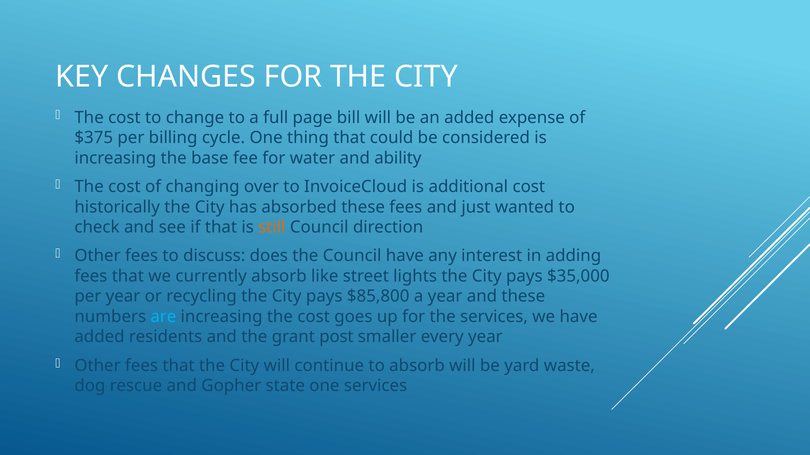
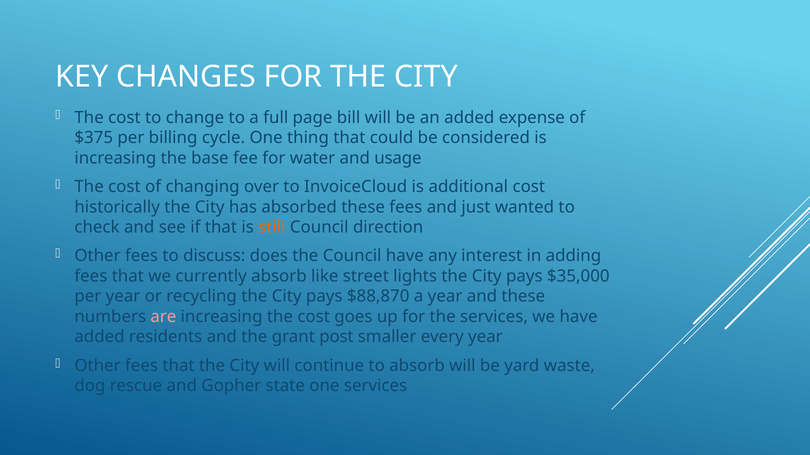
ability: ability -> usage (398, 158)
$85,800: $85,800 -> $88,870 (378, 297)
are colour: light blue -> pink (163, 317)
